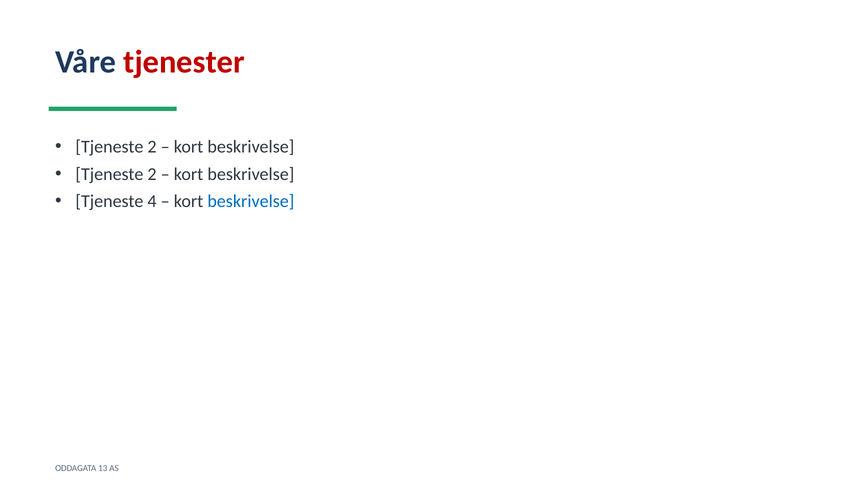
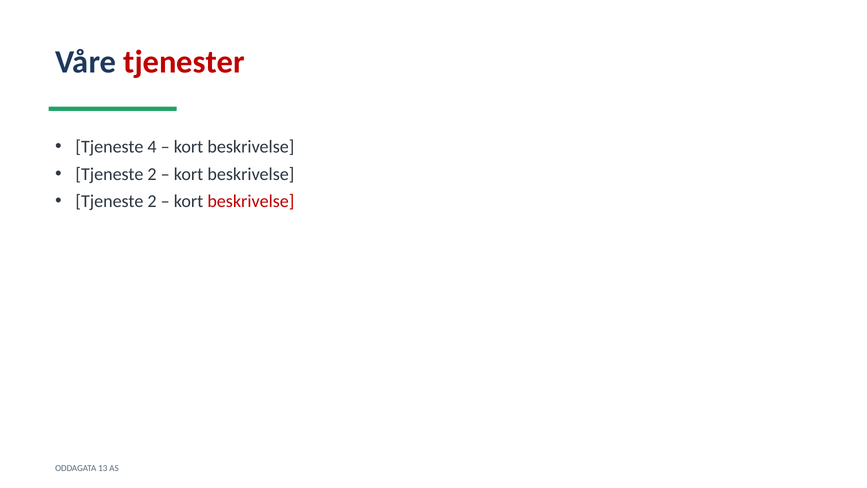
2: 2 -> 4 (152, 147)
4: 4 -> 2 (152, 201)
beskrivelse colour: blue -> red (251, 201)
